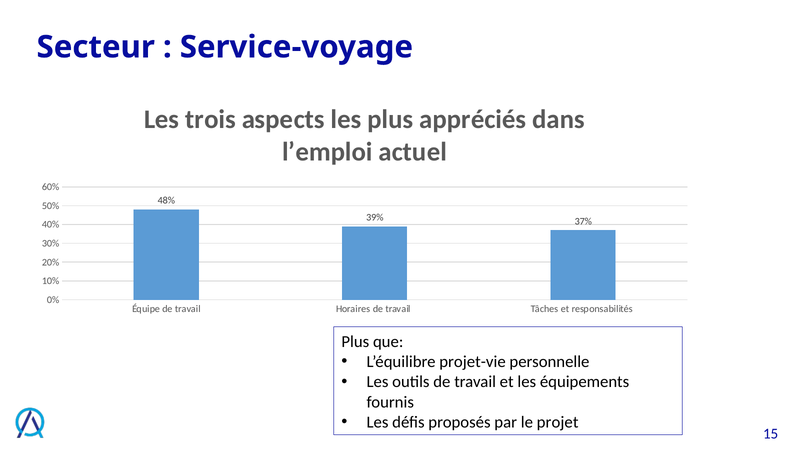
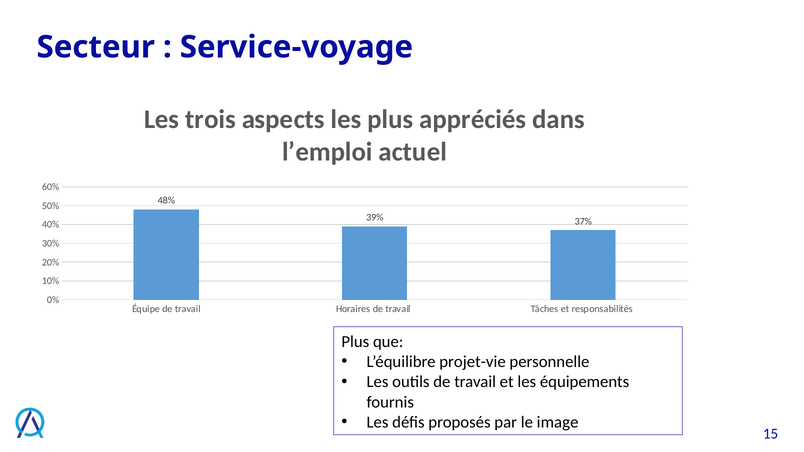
projet: projet -> image (558, 422)
